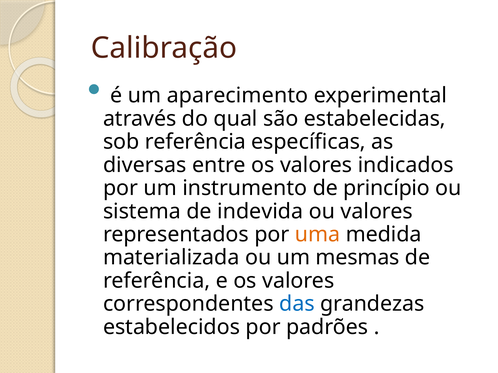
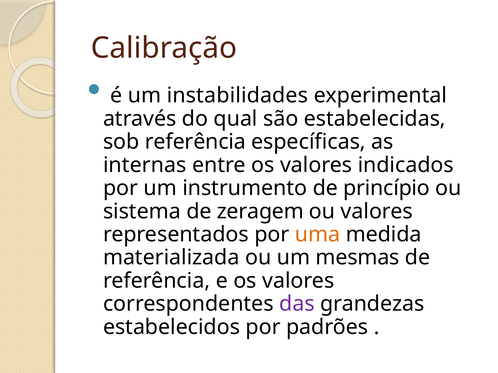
aparecimento: aparecimento -> instabilidades (237, 96)
diversas: diversas -> internas (145, 165)
indevida: indevida -> zeragem (260, 212)
das colour: blue -> purple (297, 304)
